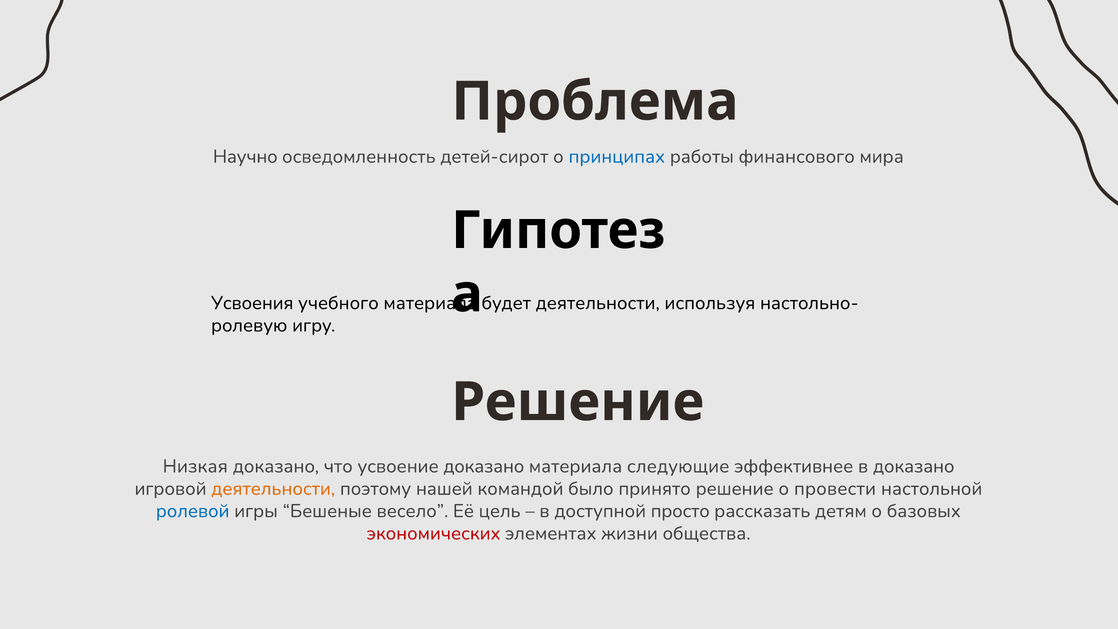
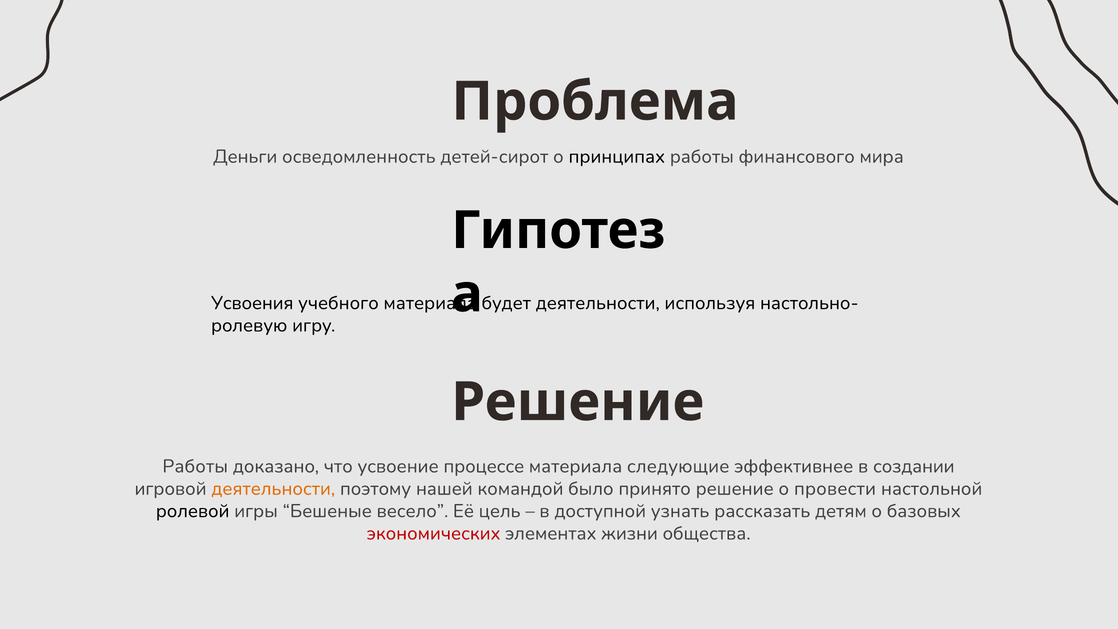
Научно: Научно -> Деньги (245, 157)
принципах colour: blue -> black (617, 157)
Низкая: Низкая -> Работы (195, 466)
усвоение доказано: доказано -> процессе (484, 466)
в доказано: доказано -> создании (914, 466)
ролевой colour: blue -> black (193, 511)
просто: просто -> узнать (680, 511)
